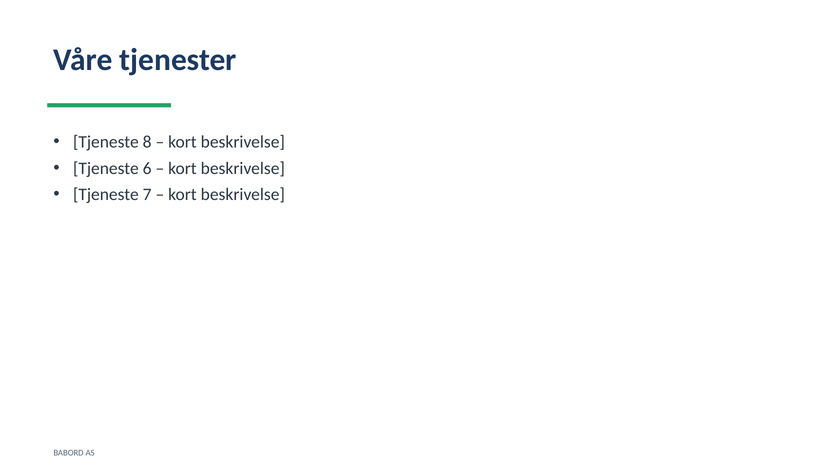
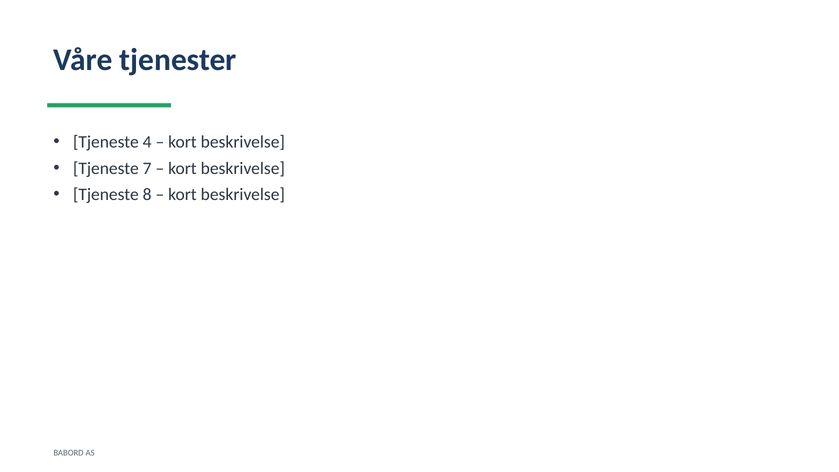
8: 8 -> 4 (147, 142)
6: 6 -> 7 (147, 168)
7: 7 -> 8 (147, 195)
